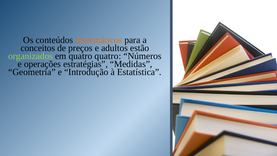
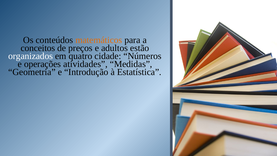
organizados colour: light green -> white (31, 56)
quatro quatro: quatro -> cidade (108, 56)
estratégias: estratégias -> atividades (85, 64)
